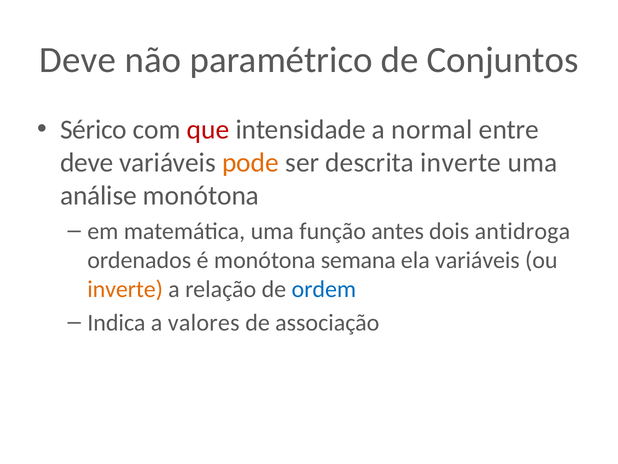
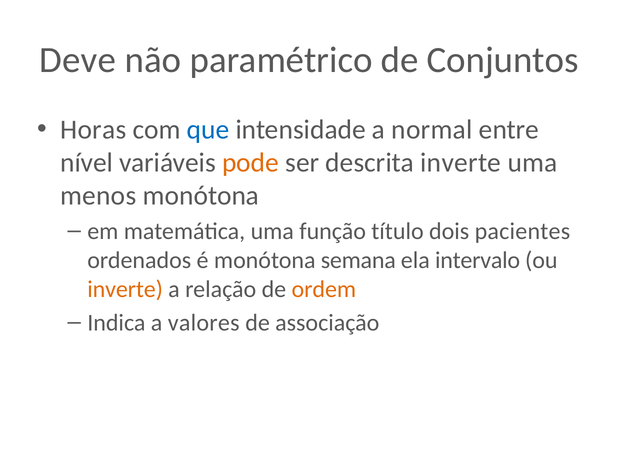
Sérico: Sérico -> Horas (93, 130)
que colour: red -> blue (208, 130)
deve: deve -> nível (87, 163)
análise: análise -> menos (98, 196)
antes: antes -> título (398, 231)
antidroga: antidroga -> pacientes (522, 231)
ela variáveis: variáveis -> intervalo (478, 260)
ordem colour: blue -> orange (324, 289)
